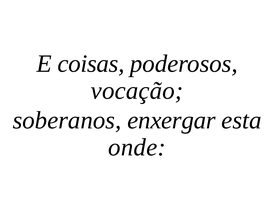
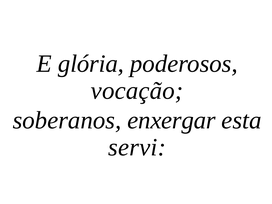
coisas: coisas -> glória (91, 64)
onde: onde -> servi (137, 147)
